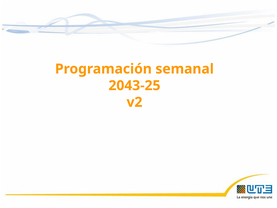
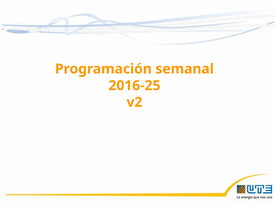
2043-25: 2043-25 -> 2016-25 (134, 85)
